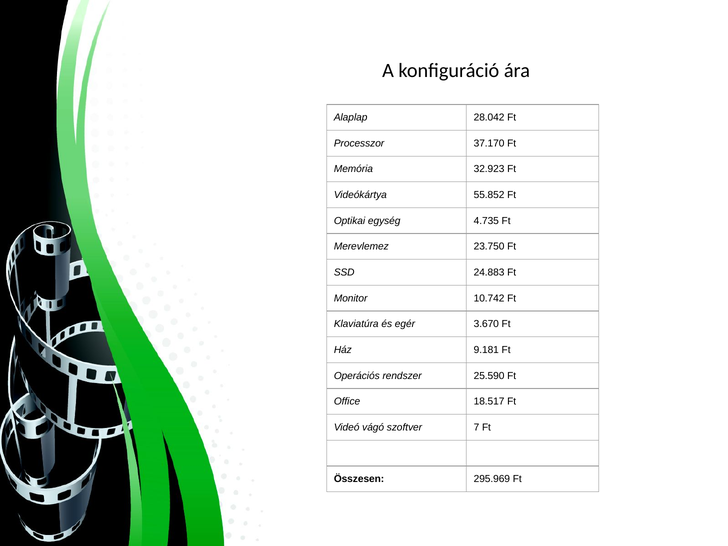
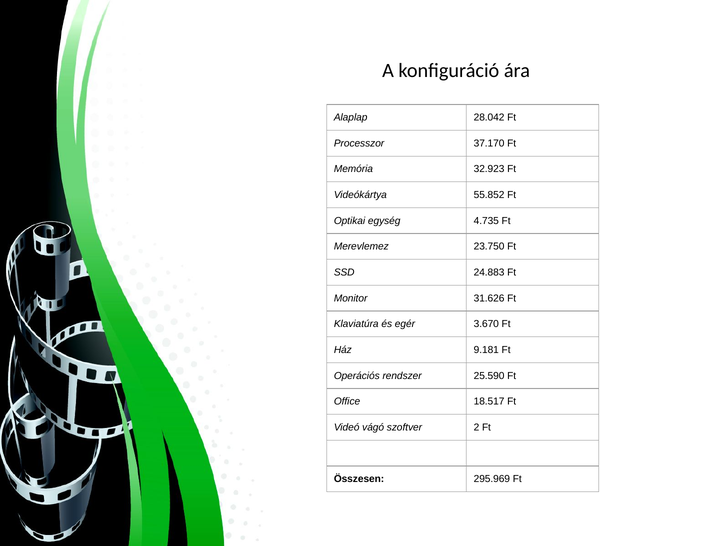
10.742: 10.742 -> 31.626 (489, 298)
7: 7 -> 2 (476, 427)
